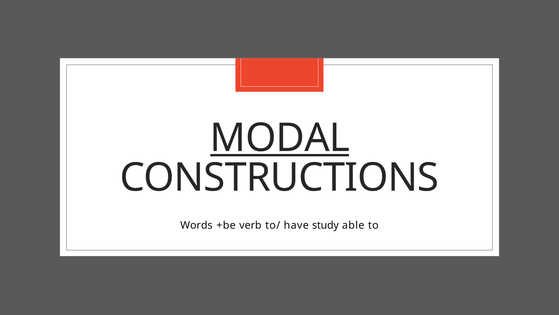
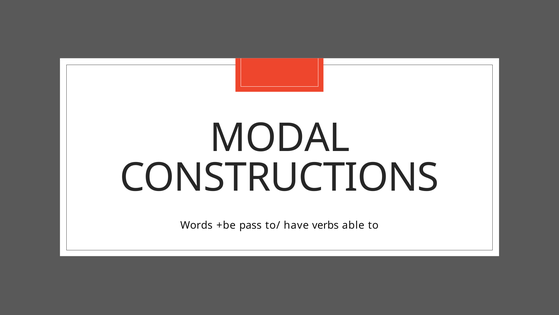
MODAL underline: present -> none (280, 138)
verb: verb -> pass (250, 225)
study: study -> verbs (325, 225)
